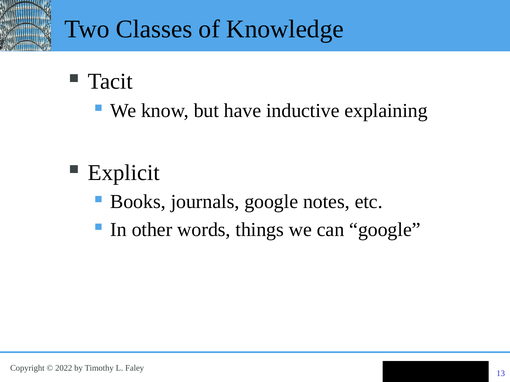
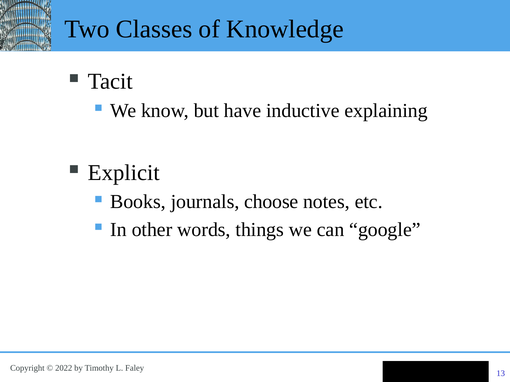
journals google: google -> choose (271, 202)
